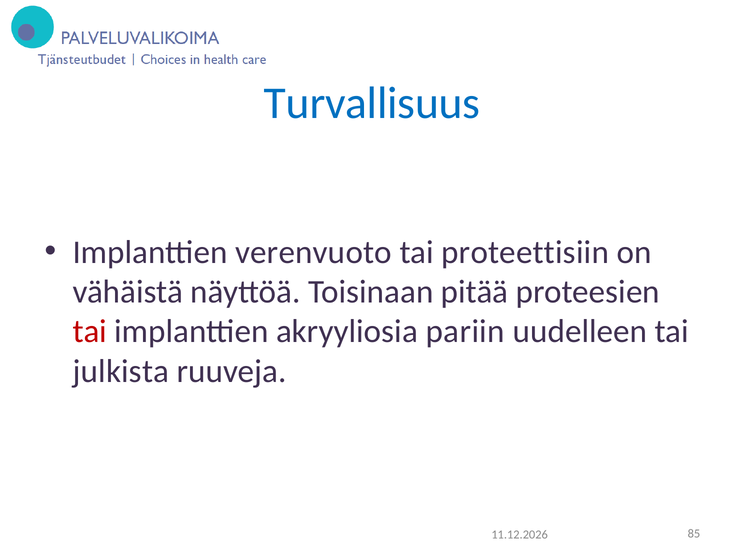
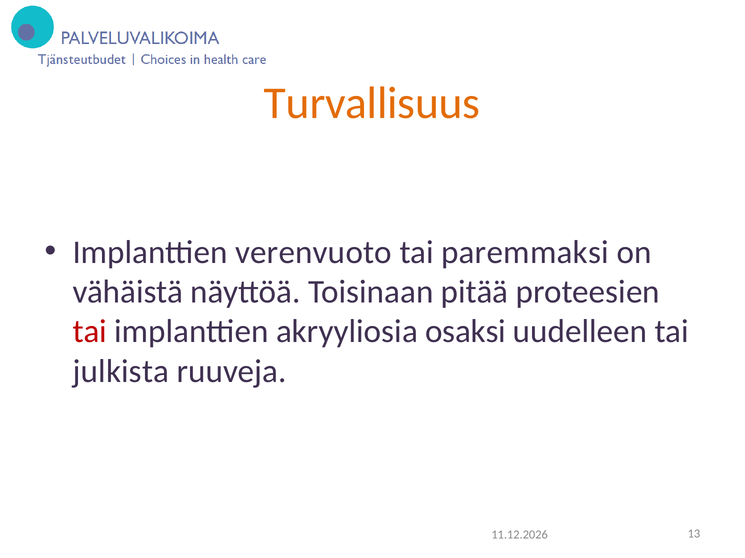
Turvallisuus colour: blue -> orange (372, 104)
proteettisiin: proteettisiin -> paremmaksi (525, 252)
pariin: pariin -> osaksi (466, 332)
85: 85 -> 13 (694, 535)
